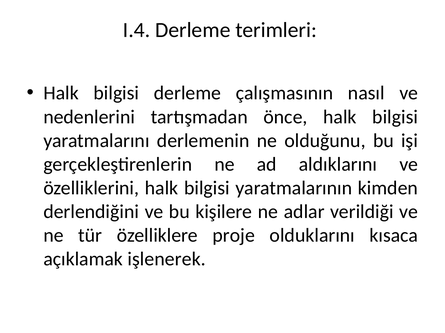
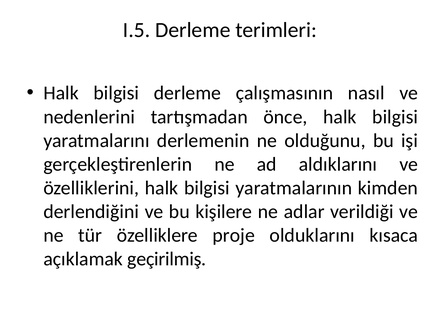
I.4: I.4 -> I.5 (137, 30)
işlenerek: işlenerek -> geçirilmiş (167, 260)
